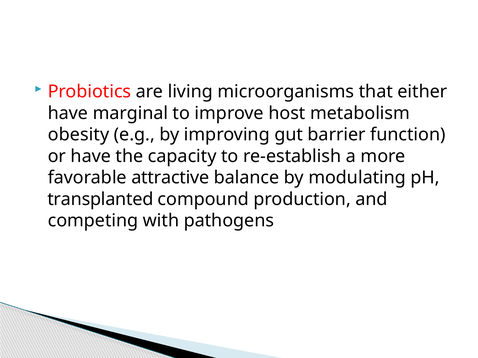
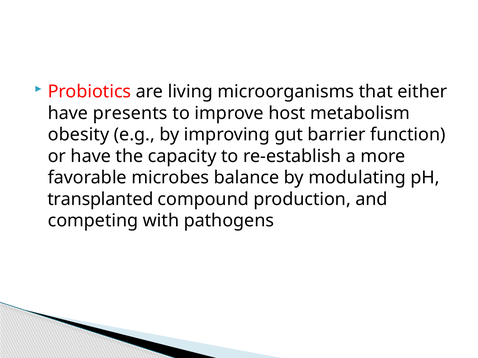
marginal: marginal -> presents (130, 113)
attractive: attractive -> microbes (170, 178)
